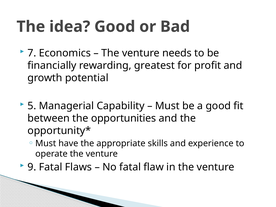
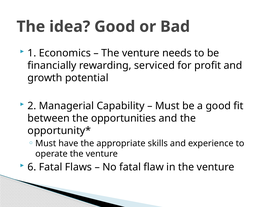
7: 7 -> 1 (32, 53)
greatest: greatest -> serviced (154, 65)
5: 5 -> 2 (32, 106)
9: 9 -> 6 (32, 167)
